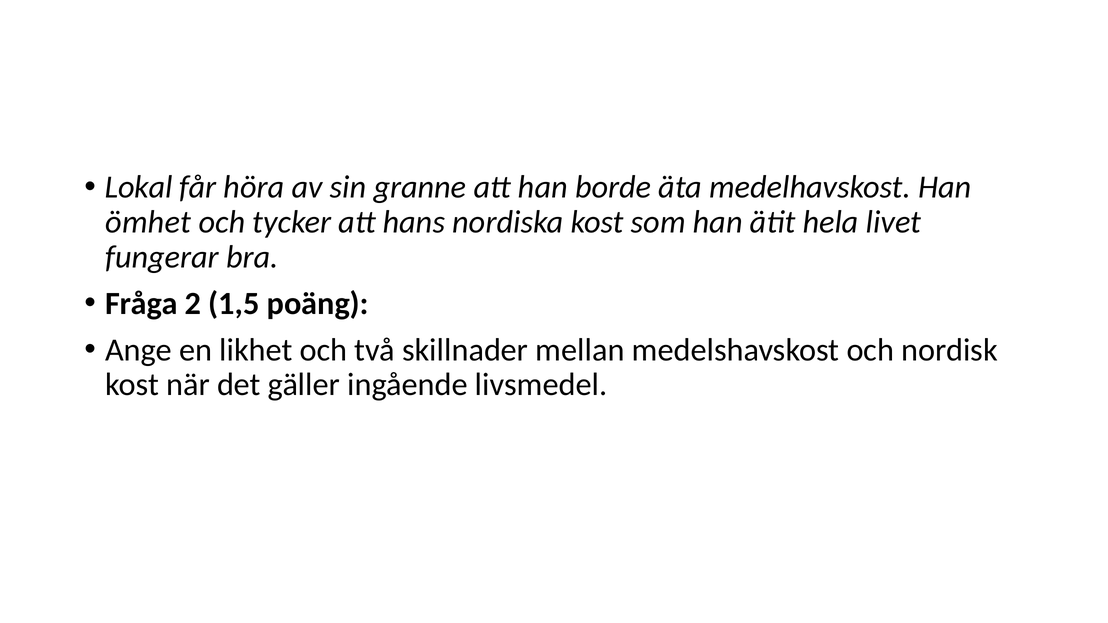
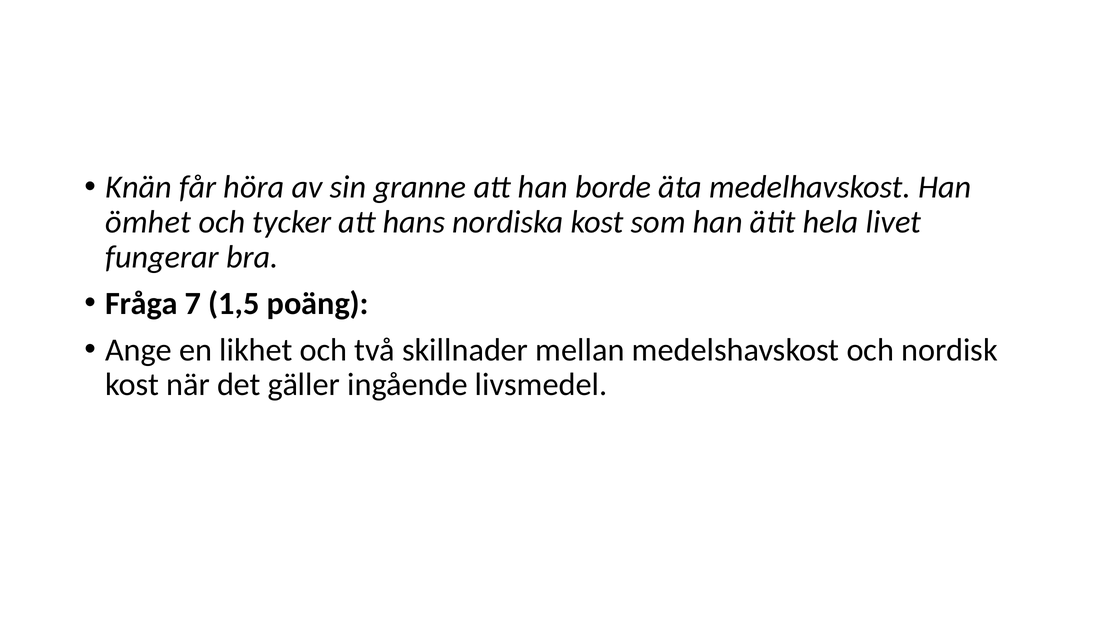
Lokal: Lokal -> Knän (139, 187)
2: 2 -> 7 (193, 304)
